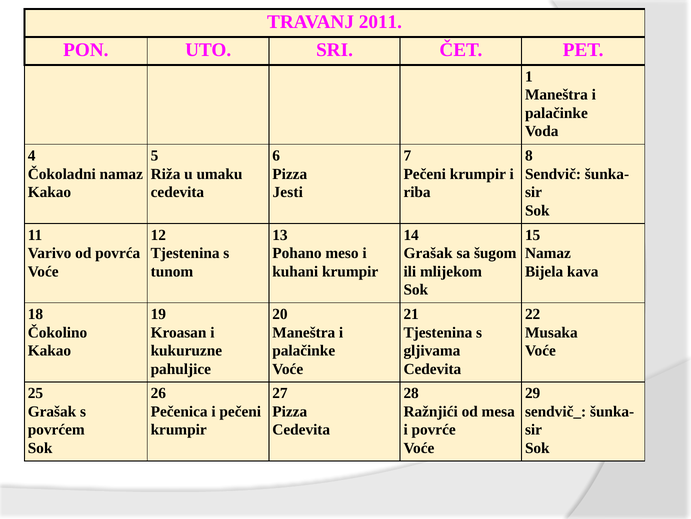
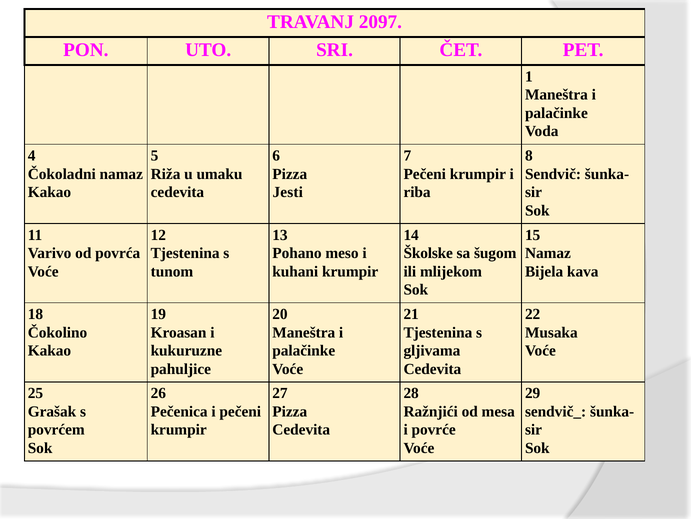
2011: 2011 -> 2097 (380, 22)
Grašak: Grašak -> Školske (428, 253)
